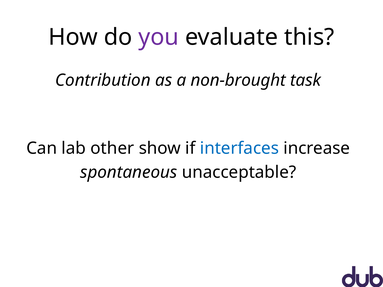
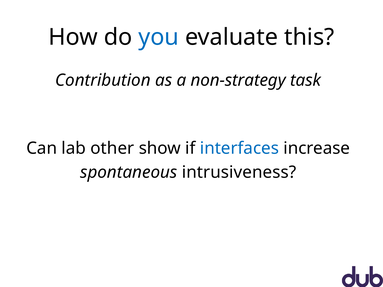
you colour: purple -> blue (159, 37)
non-brought: non-brought -> non-strategy (238, 80)
unacceptable: unacceptable -> intrusiveness (239, 172)
